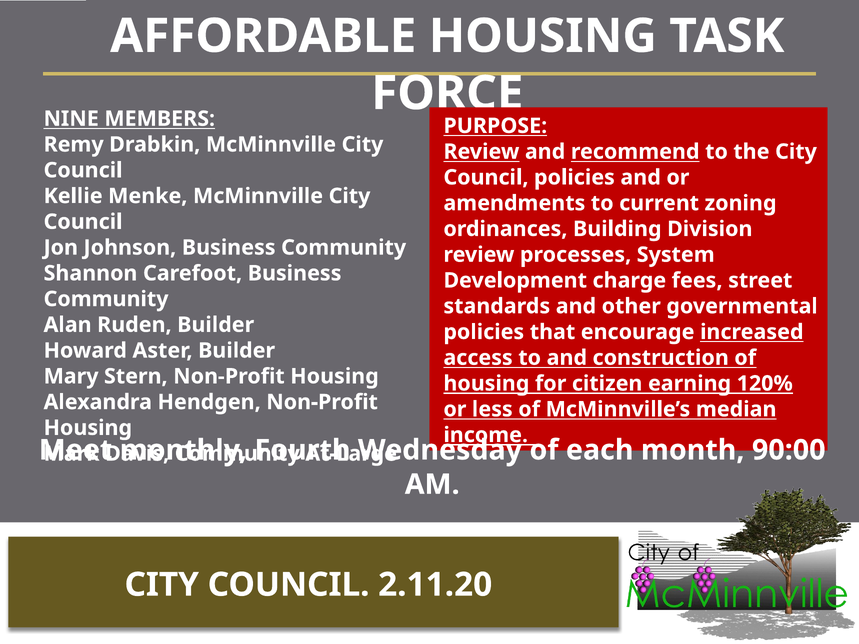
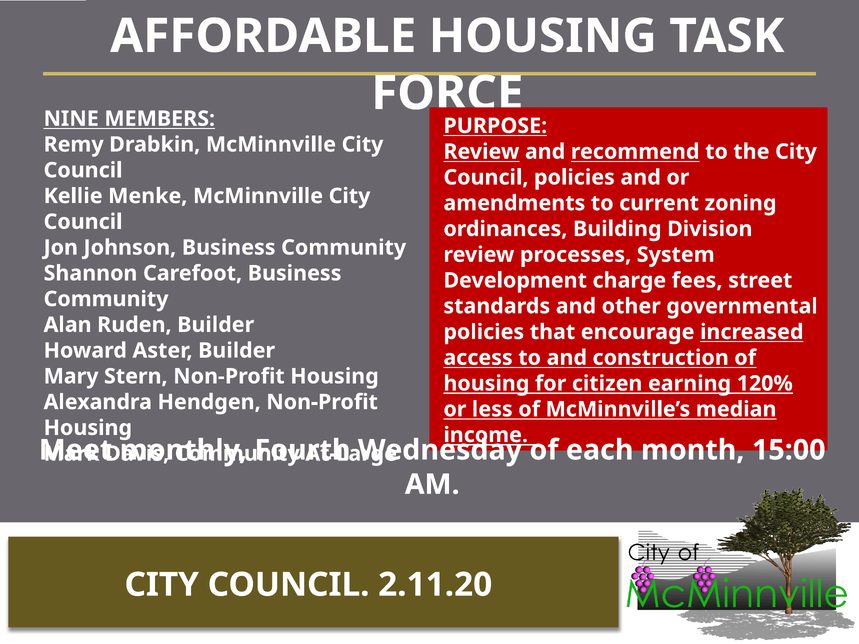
90:00: 90:00 -> 15:00 (789, 450)
